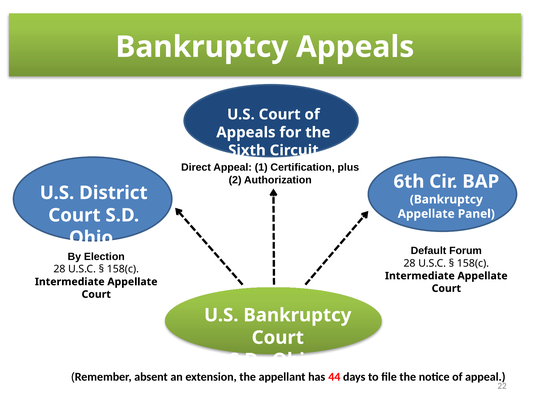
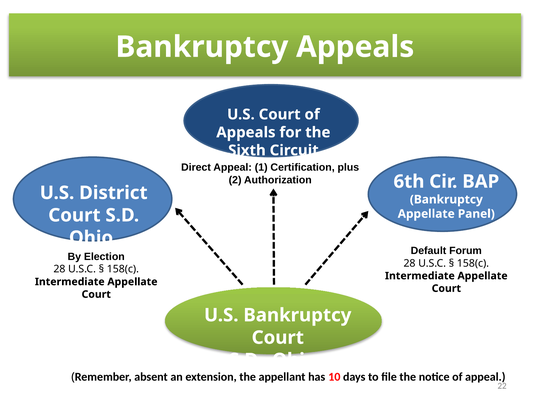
44: 44 -> 10 (334, 377)
